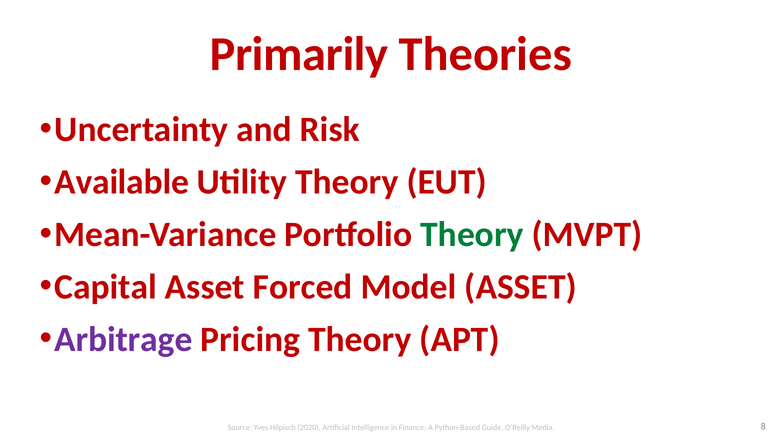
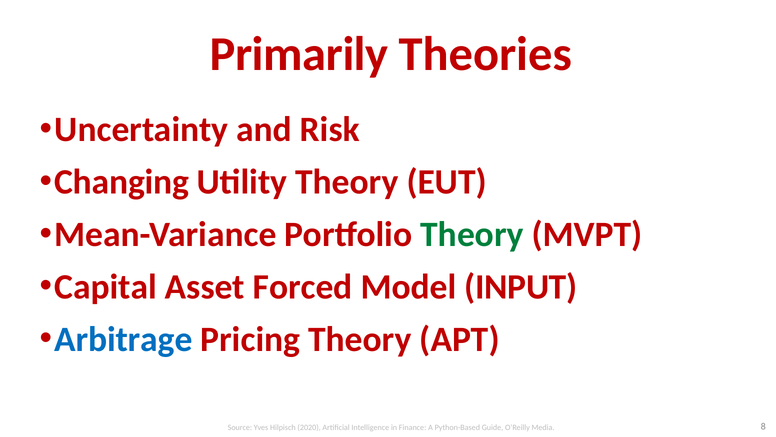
Available: Available -> Changing (122, 182)
Model ASSET: ASSET -> INPUT (521, 287)
Arbitrage colour: purple -> blue (123, 339)
